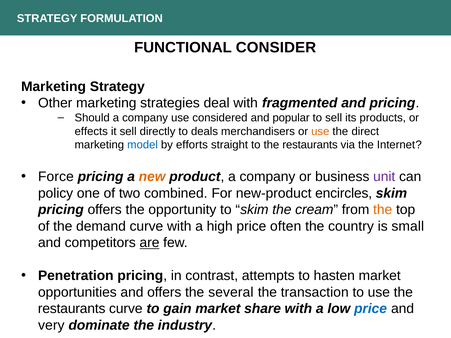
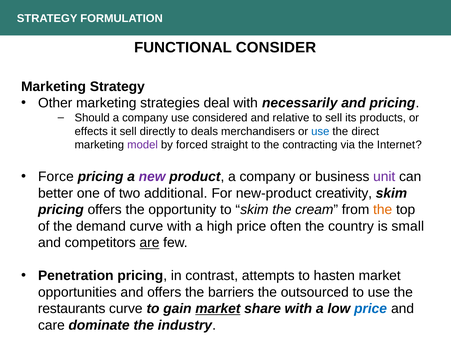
fragmented: fragmented -> necessarily (300, 103)
popular: popular -> relative (291, 118)
use colour: orange -> blue (320, 131)
model colour: blue -> purple (143, 145)
efforts: efforts -> forced (192, 145)
to the restaurants: restaurants -> contracting (310, 145)
new colour: orange -> purple (152, 177)
policy: policy -> better (56, 193)
combined: combined -> additional (176, 193)
encircles: encircles -> creativity (344, 193)
several: several -> barriers (231, 292)
transaction: transaction -> outsourced (315, 292)
market underline: none -> present (218, 309)
very: very -> care (51, 326)
